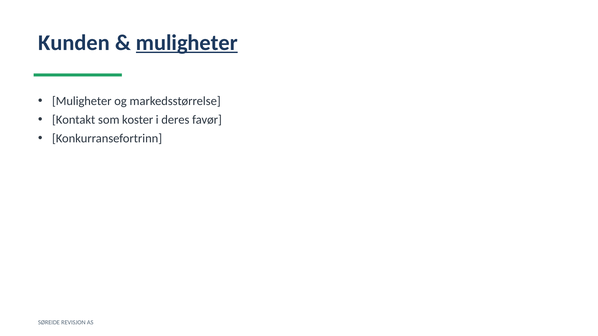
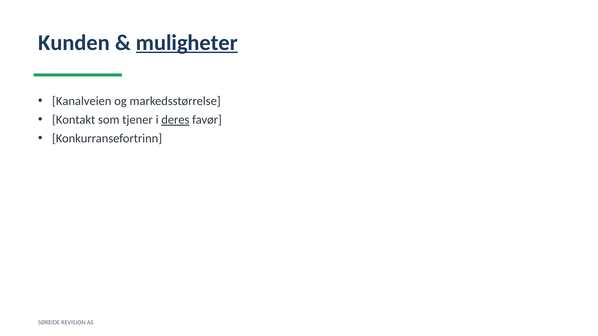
Muligheter: Muligheter -> Kanalveien (82, 101)
koster: koster -> tjener (138, 120)
deres underline: none -> present (175, 120)
